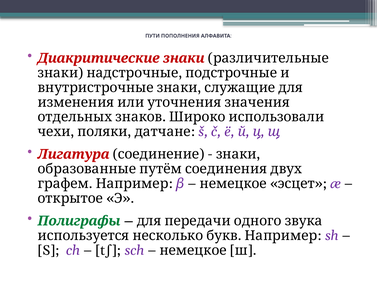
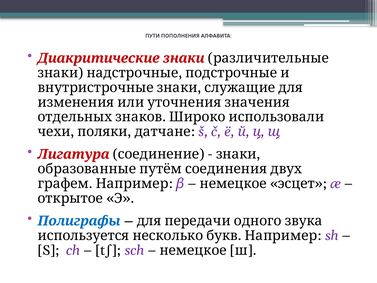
Полиграфы colour: green -> blue (79, 221)
